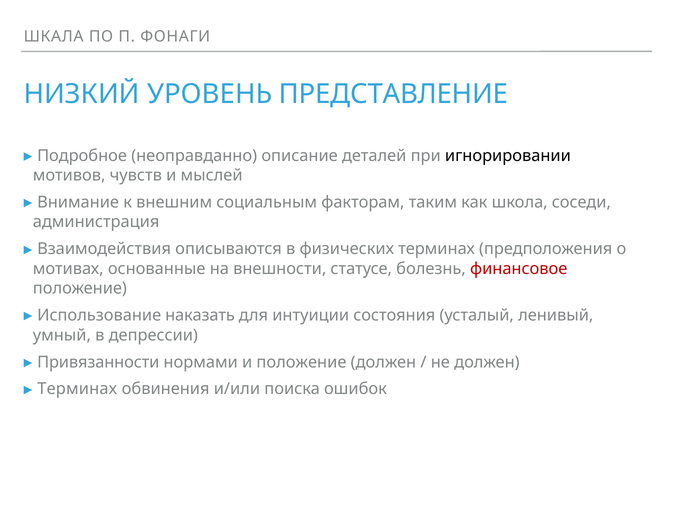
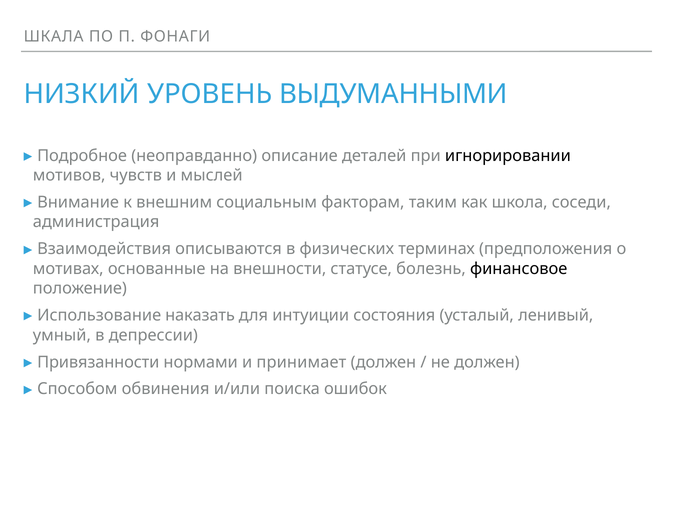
ПРЕДСТАВЛЕНИЕ: ПРЕДСТАВЛЕНИЕ -> ВЫДУМАННЫМИ (393, 94)
финансовое colour: red -> black (519, 269)
и положение: положение -> принимает (301, 362)
Терминах: Терминах -> Способом (77, 389)
